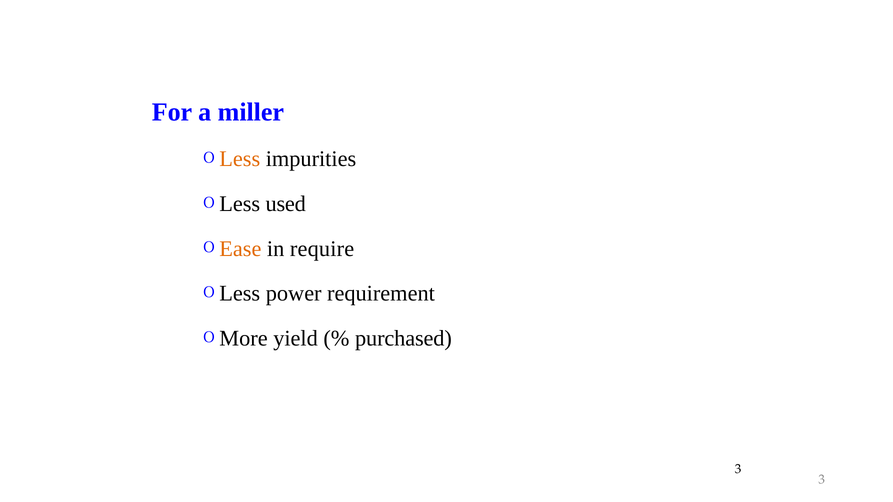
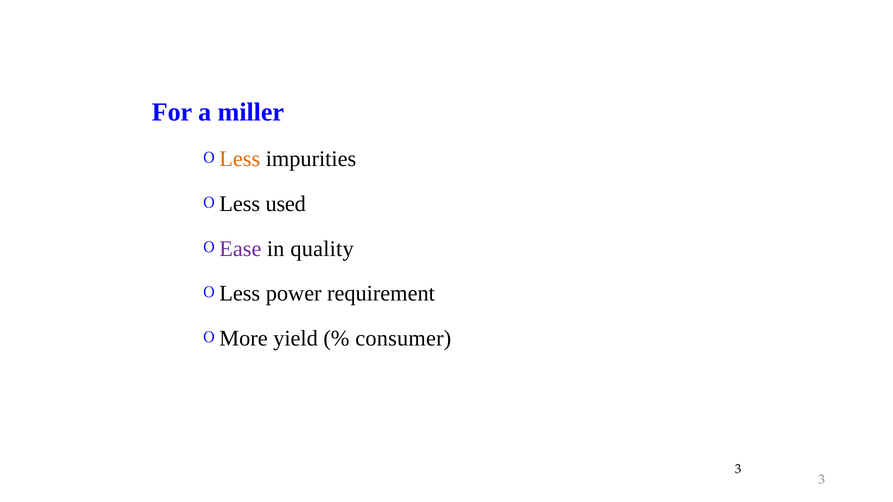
Ease colour: orange -> purple (240, 249)
require: require -> quality (322, 249)
purchased: purchased -> consumer (403, 338)
